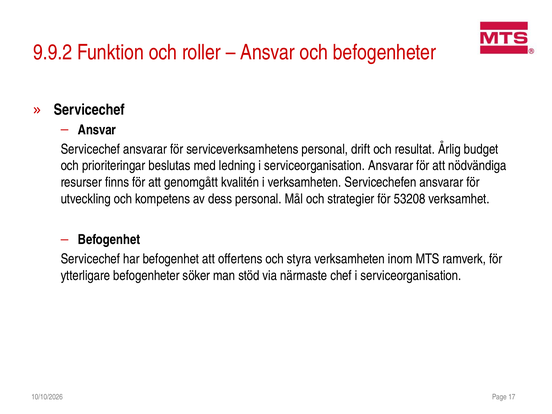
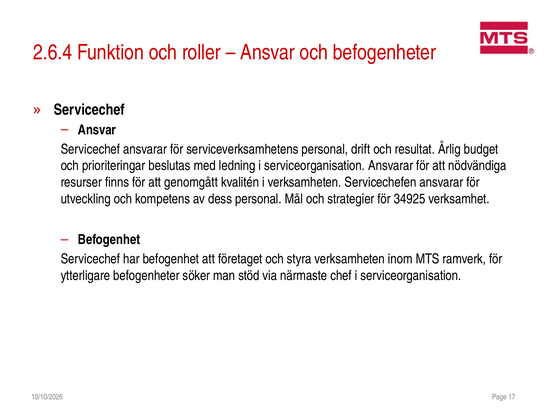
9.9.2: 9.9.2 -> 2.6.4 (53, 52)
53208: 53208 -> 34925 (410, 199)
offertens: offertens -> företaget (240, 259)
